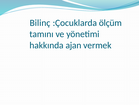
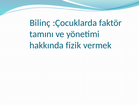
ölçüm: ölçüm -> faktör (110, 23)
ajan: ajan -> fizik (73, 45)
